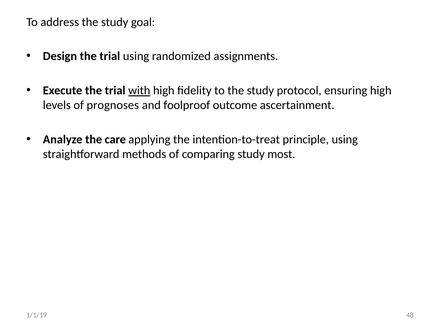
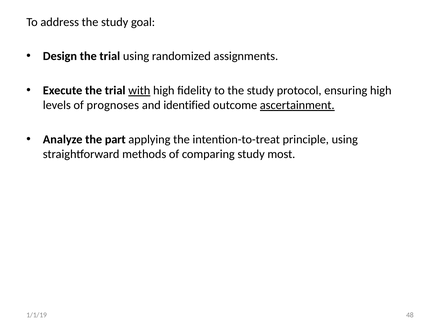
foolproof: foolproof -> identified (187, 105)
ascertainment underline: none -> present (297, 105)
care: care -> part (115, 140)
